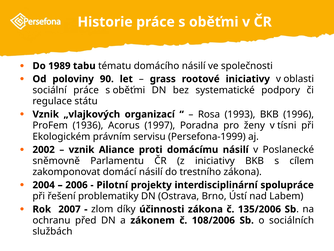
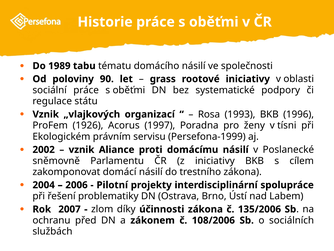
1936: 1936 -> 1926 (88, 125)
